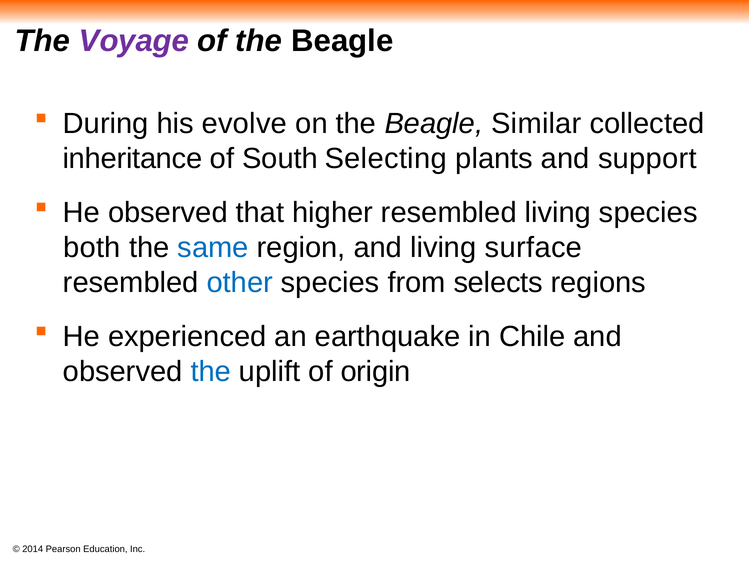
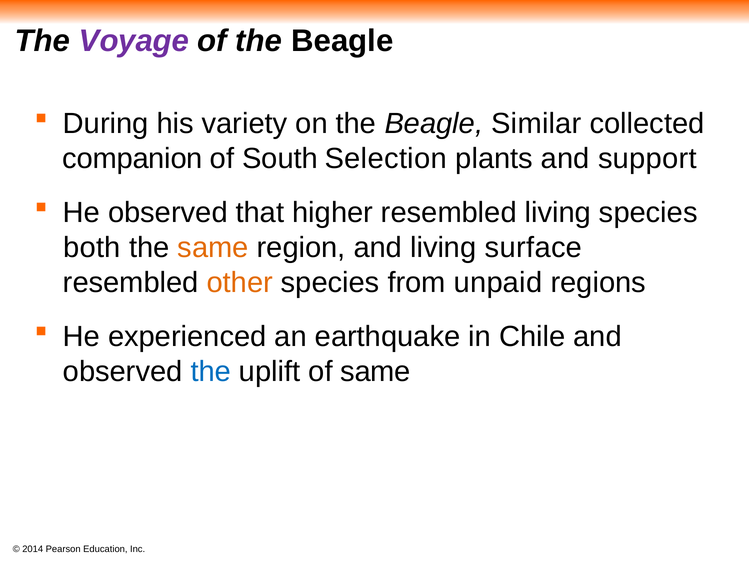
evolve: evolve -> variety (245, 124)
inheritance: inheritance -> companion (133, 159)
Selecting: Selecting -> Selection (386, 159)
same colour: blue -> orange (213, 248)
other colour: blue -> orange (240, 283)
selects: selects -> unpaid (498, 283)
of origin: origin -> same (375, 372)
